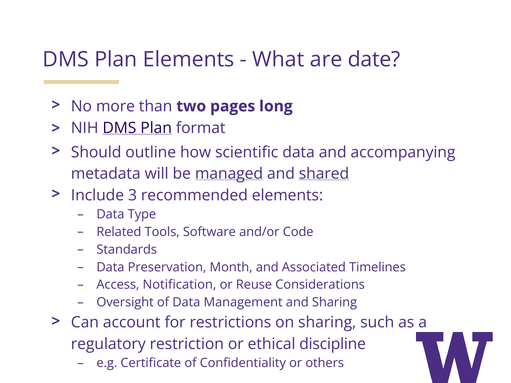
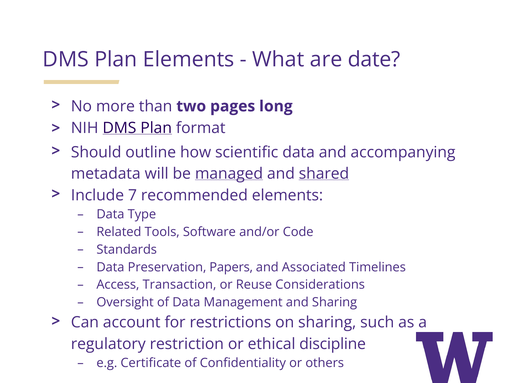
3: 3 -> 7 (132, 195)
Month: Month -> Papers (231, 267)
Notification: Notification -> Transaction (179, 285)
